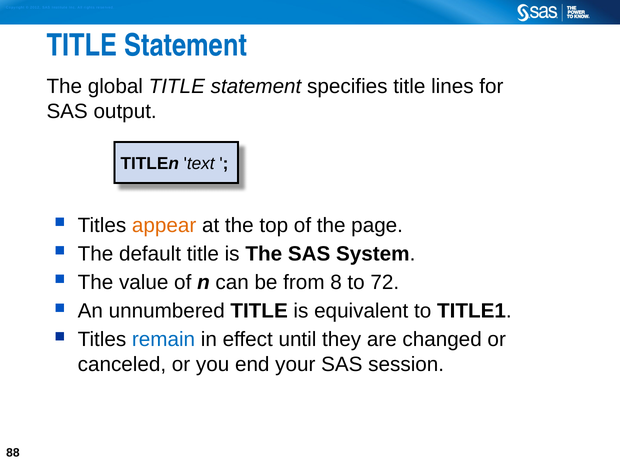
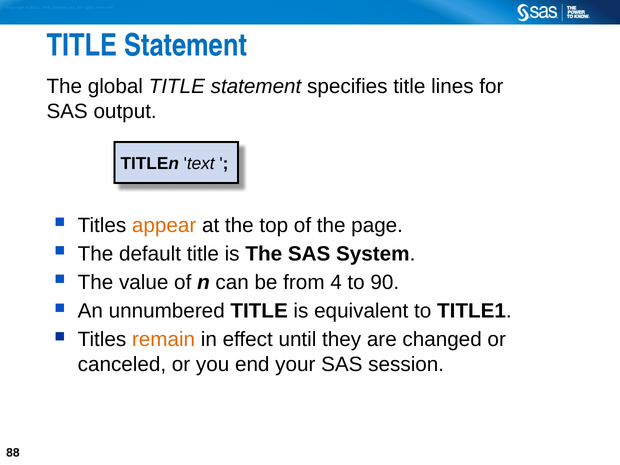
8: 8 -> 4 (336, 283)
72: 72 -> 90 (385, 283)
remain colour: blue -> orange (163, 340)
